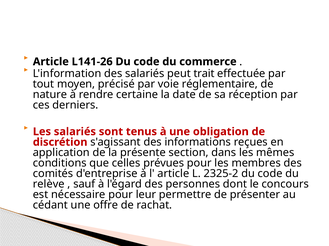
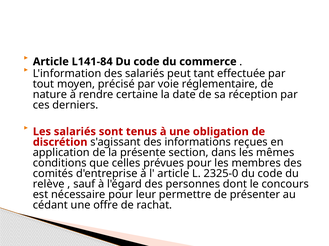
L141-26: L141-26 -> L141-84 (92, 62)
trait: trait -> tant (204, 74)
2325-2: 2325-2 -> 2325-0 (221, 174)
